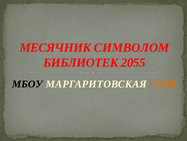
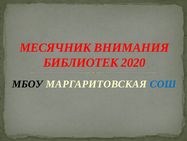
СИМВОЛОМ: СИМВОЛОМ -> ВНИМАНИЯ (131, 47)
2055: 2055 -> 2020 (133, 62)
СОШ colour: orange -> blue (163, 84)
